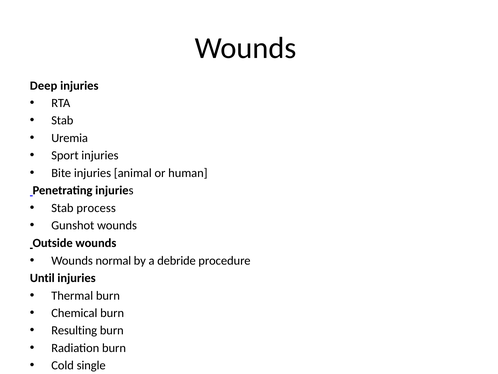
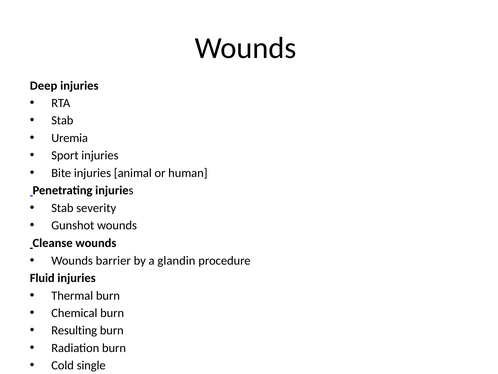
process: process -> severity (96, 208)
Outside: Outside -> Cleanse (53, 243)
normal: normal -> barrier (113, 260)
debride: debride -> glandin (176, 260)
Until: Until -> Fluid (42, 278)
